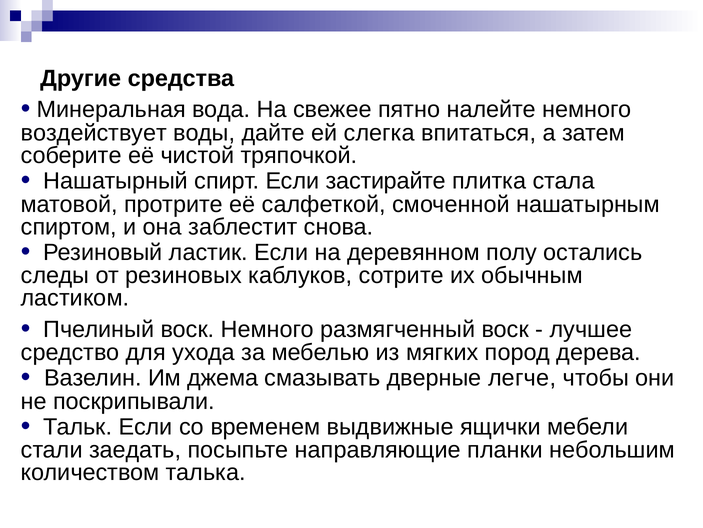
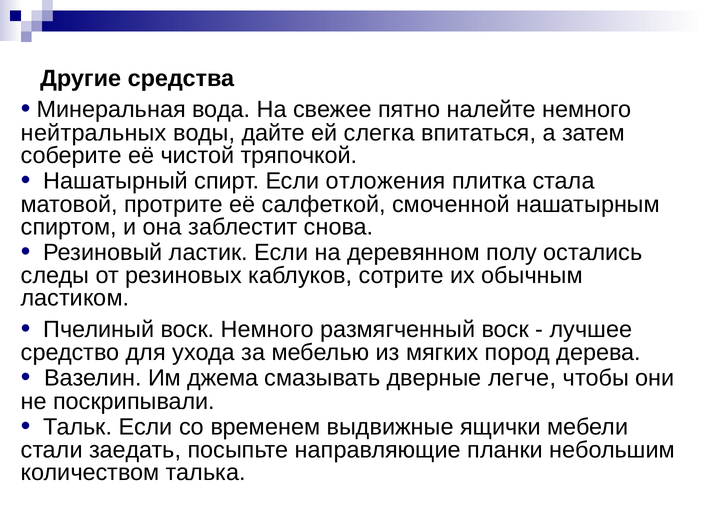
воздействует: воздействует -> нейтральных (94, 133)
застирайте: застирайте -> отложения (386, 181)
